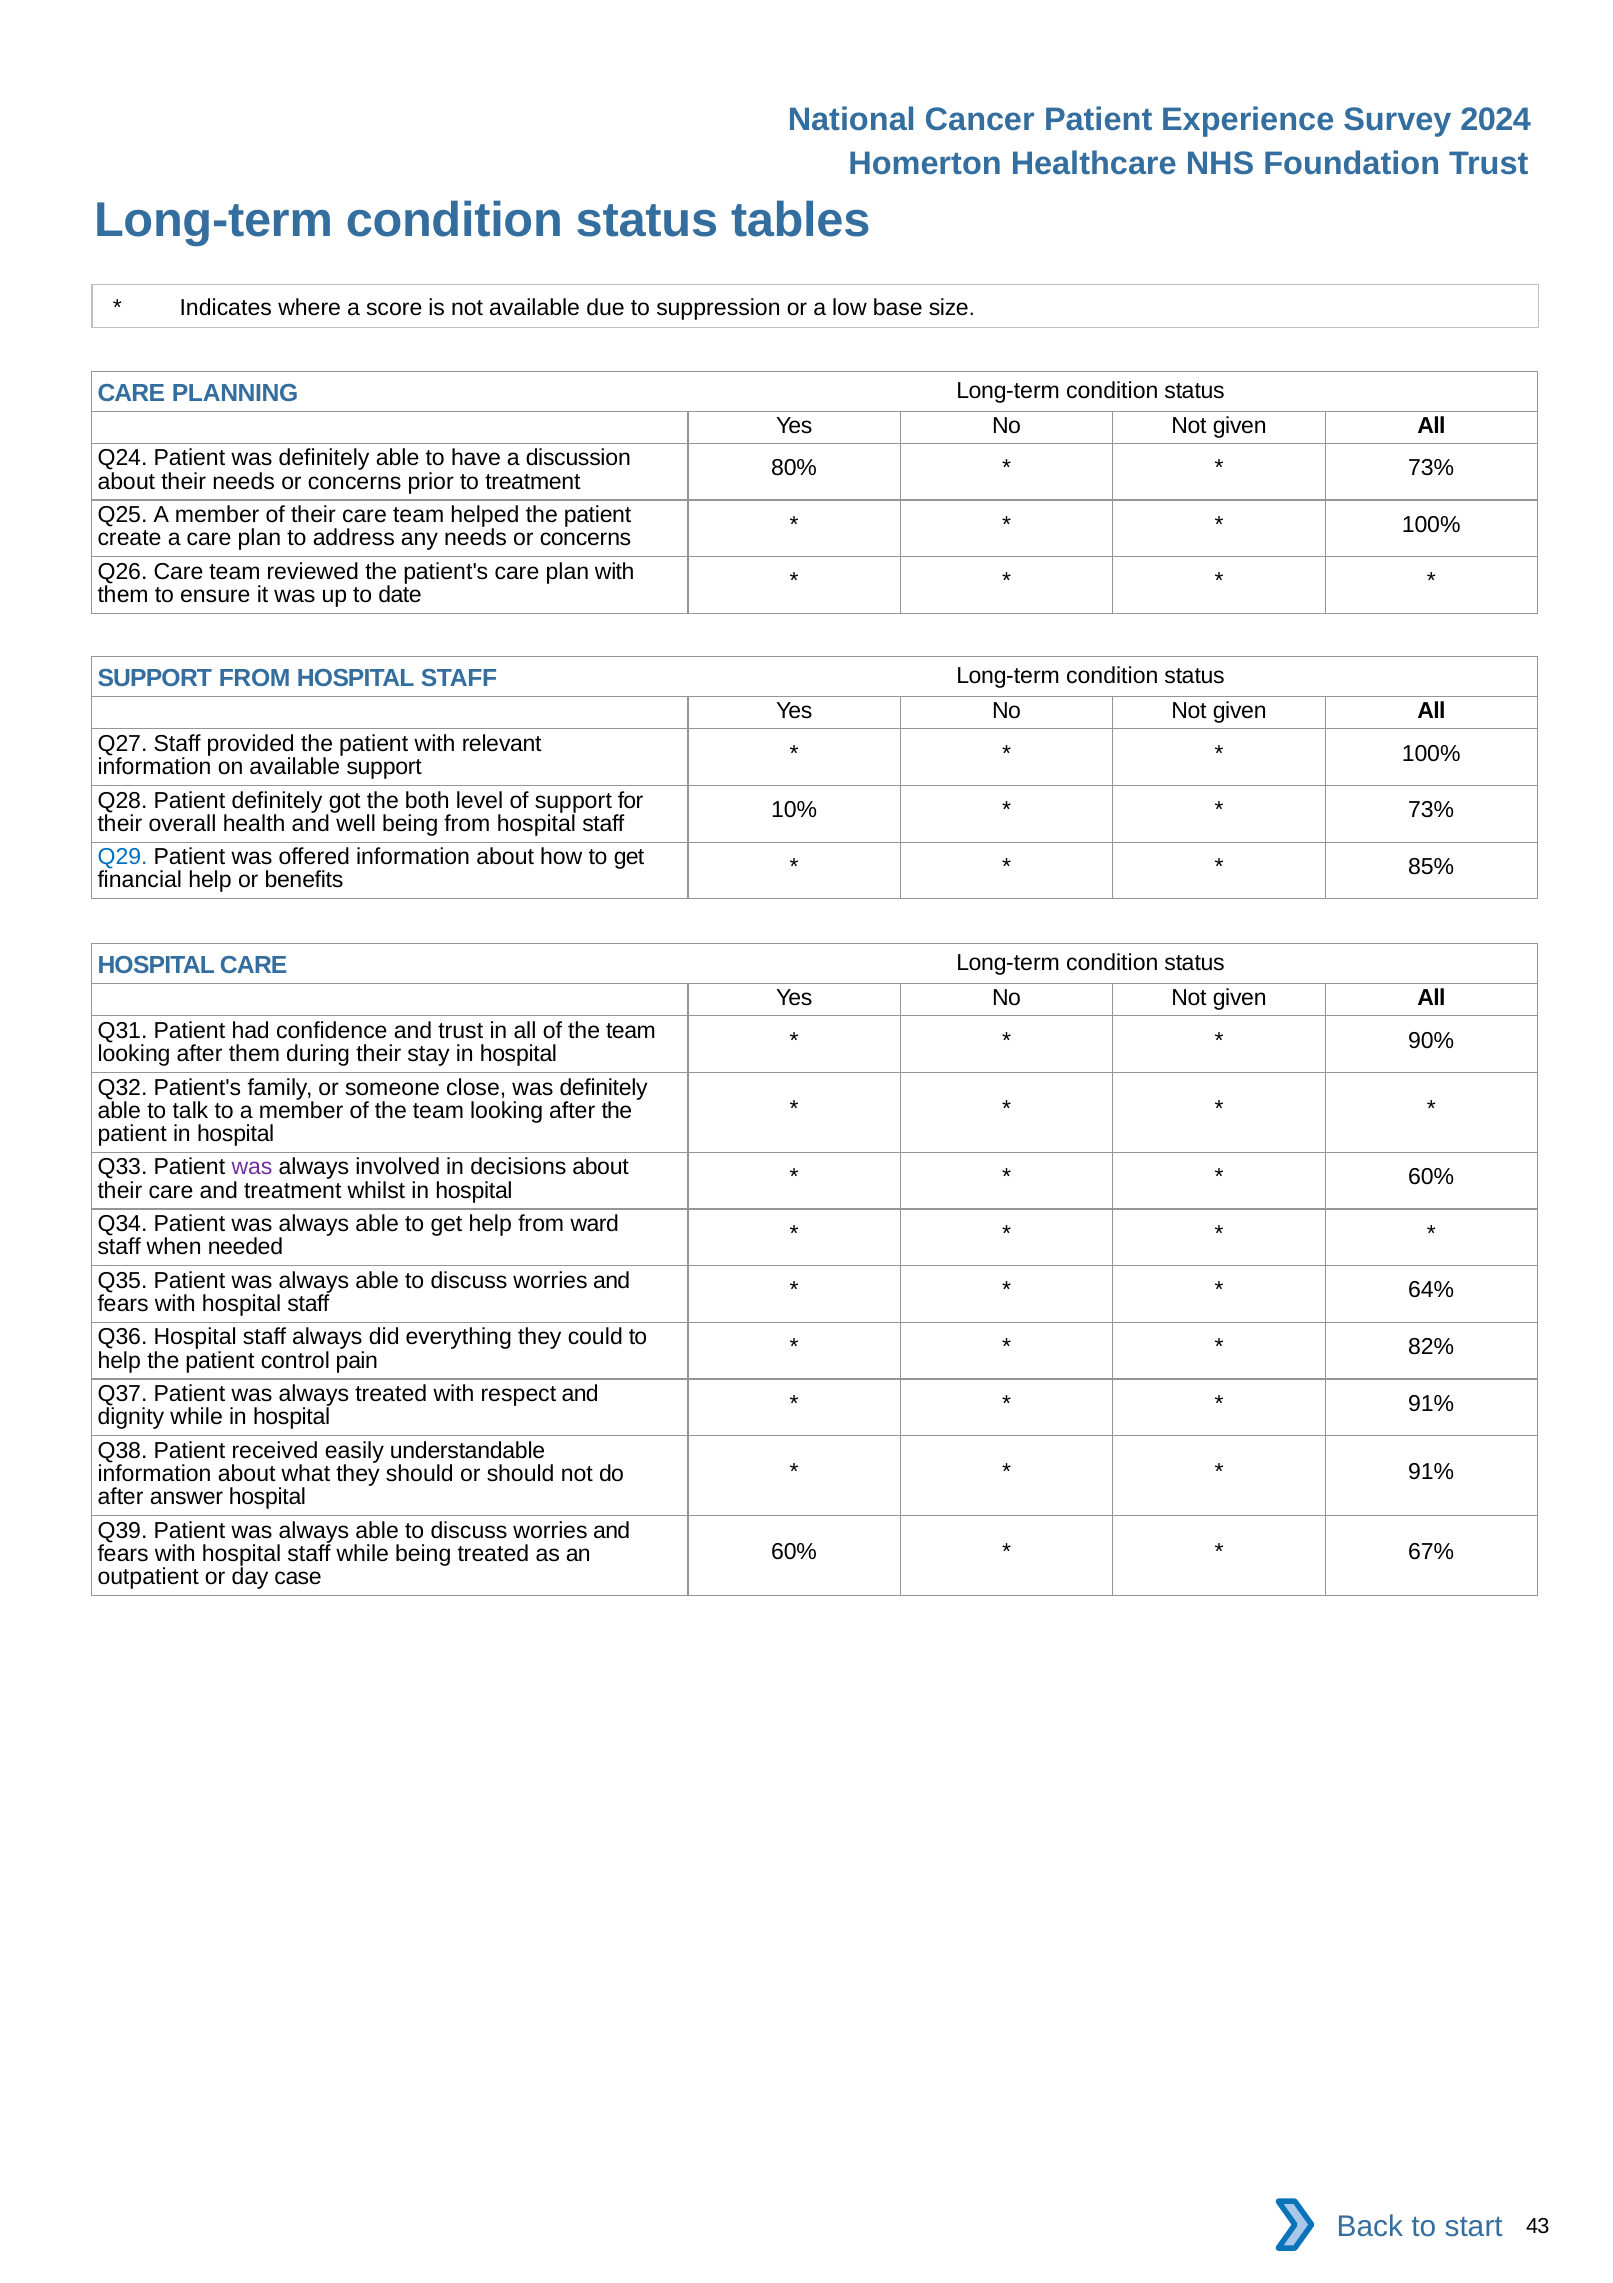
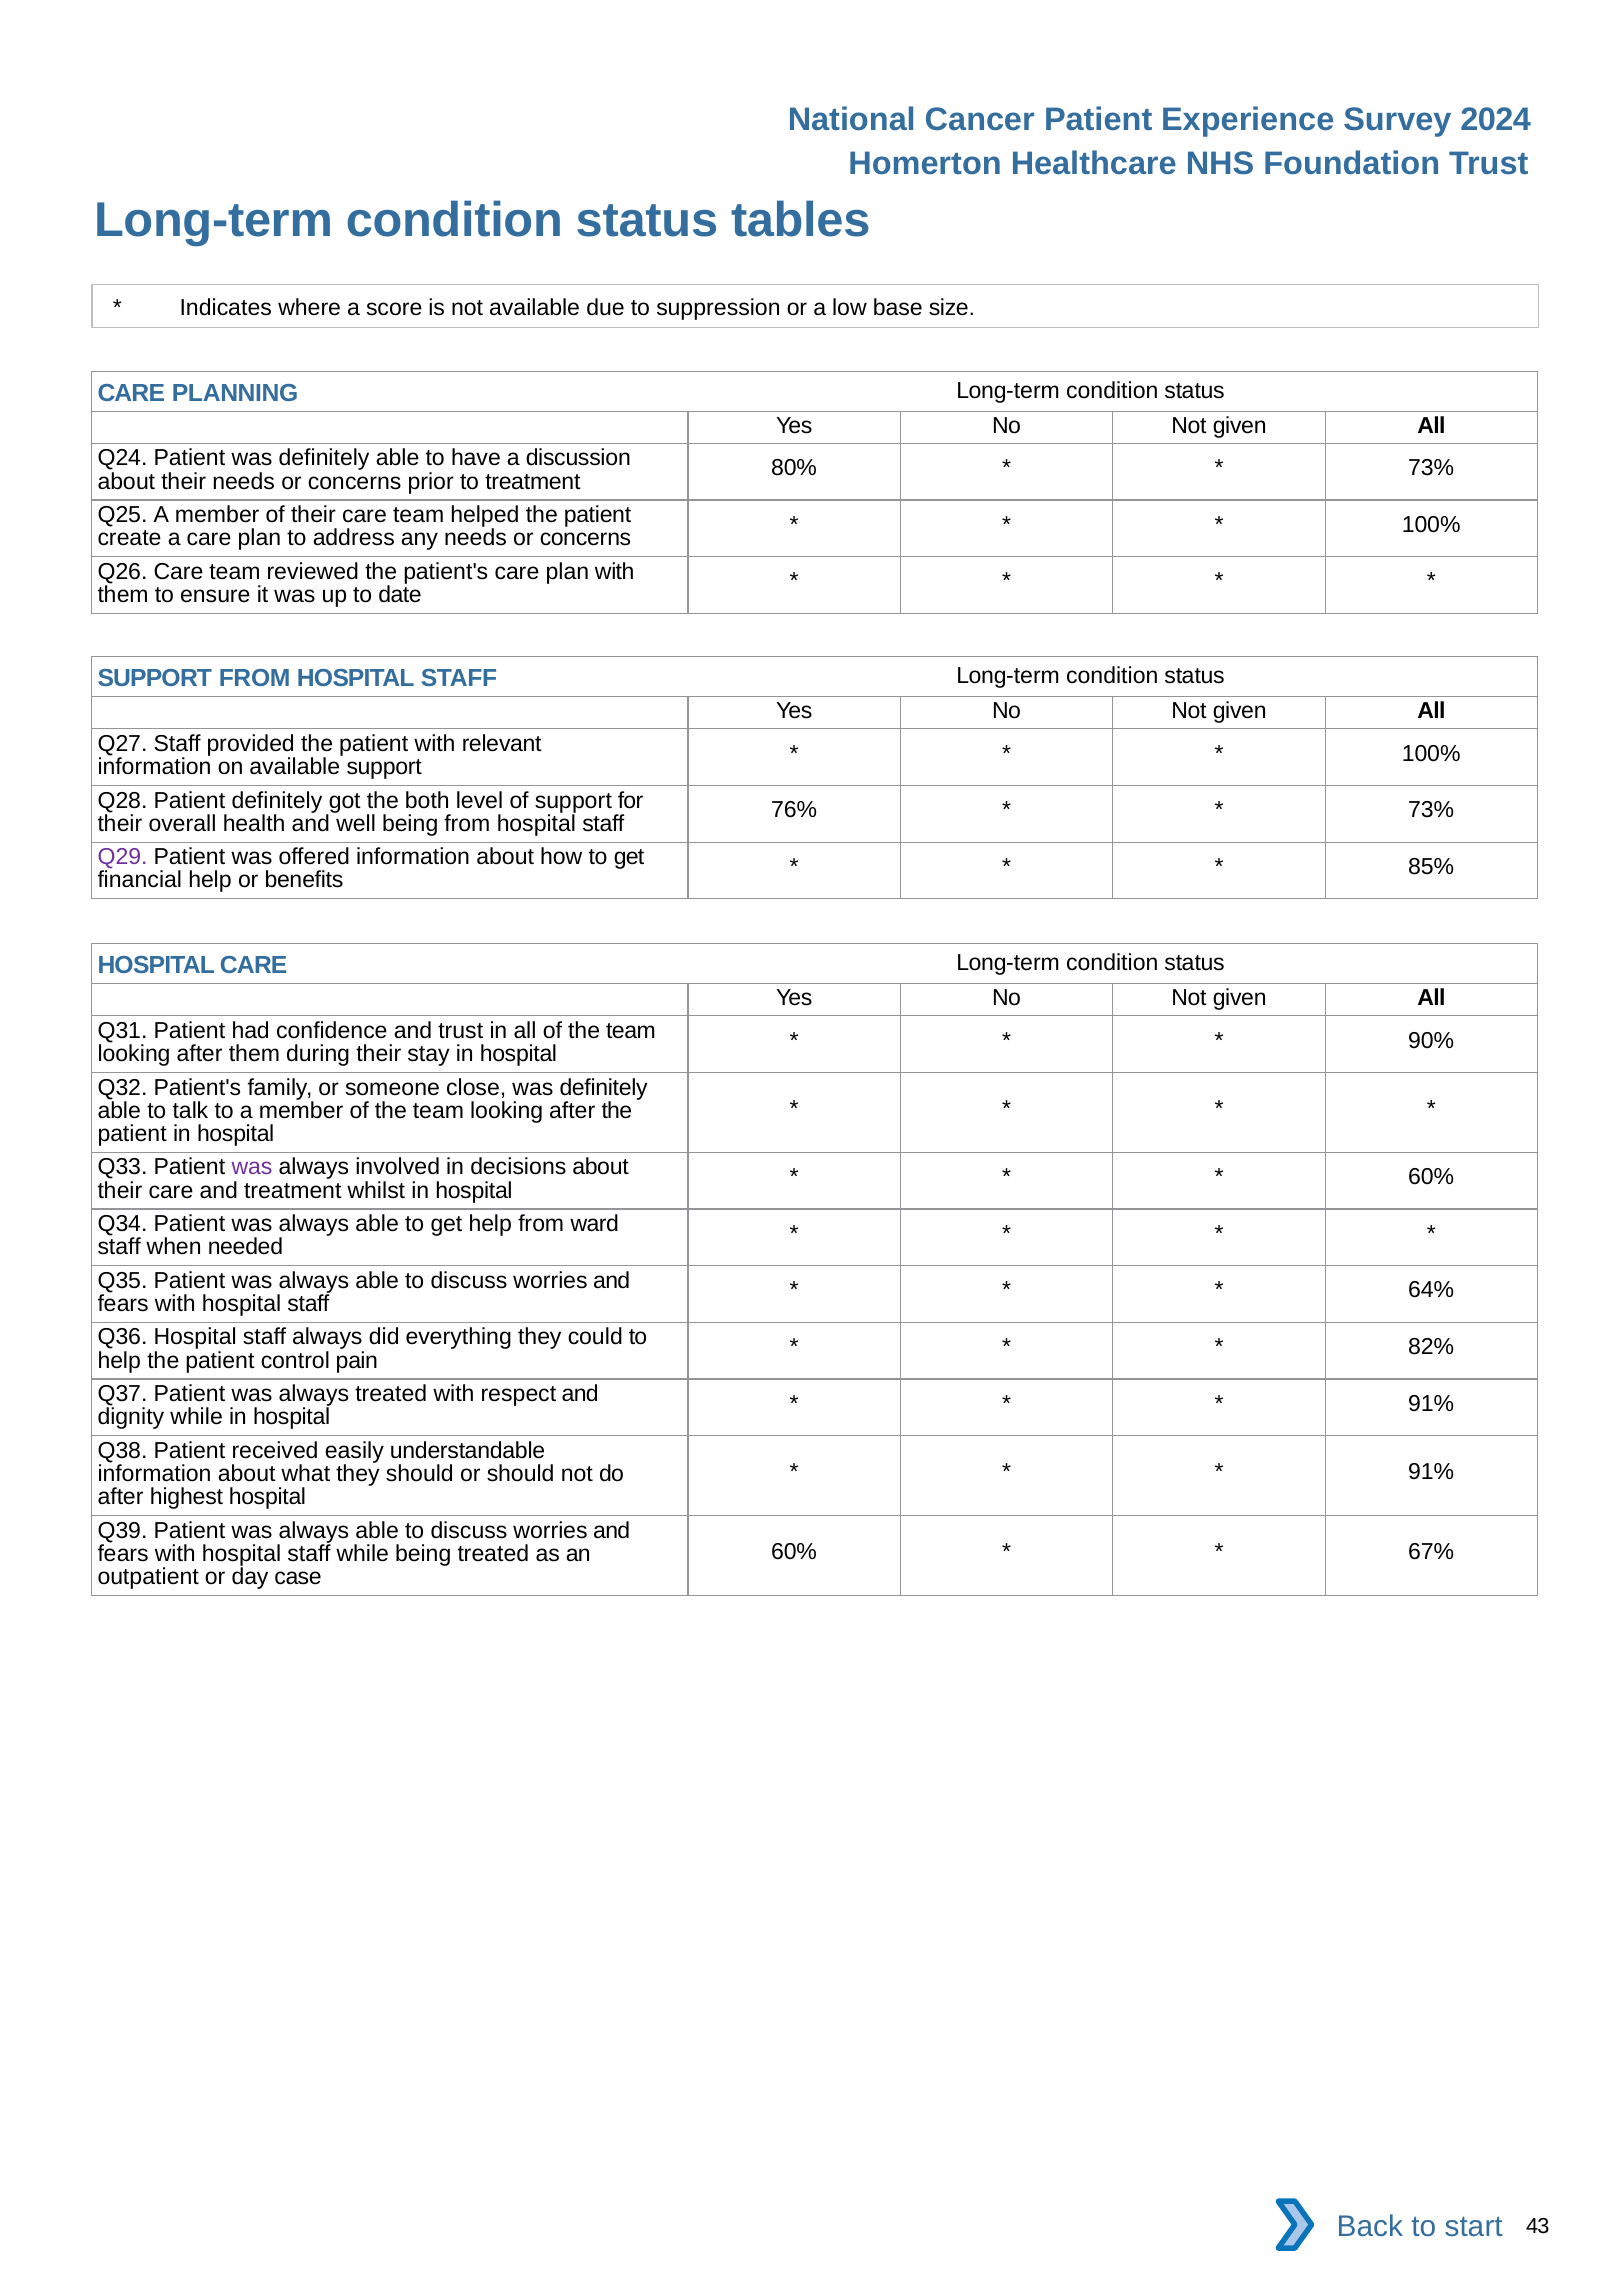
10%: 10% -> 76% (794, 810)
Q29 colour: blue -> purple (123, 857)
answer: answer -> highest (186, 1497)
